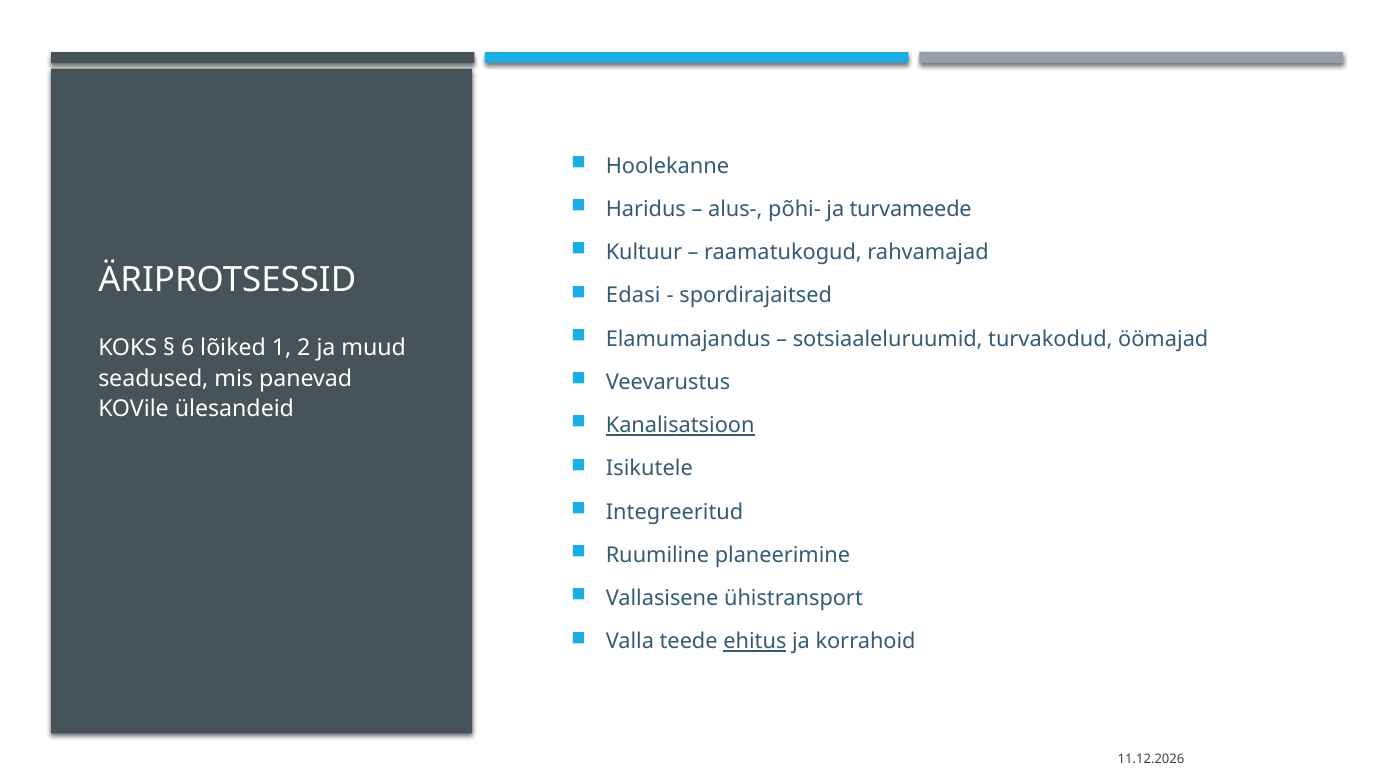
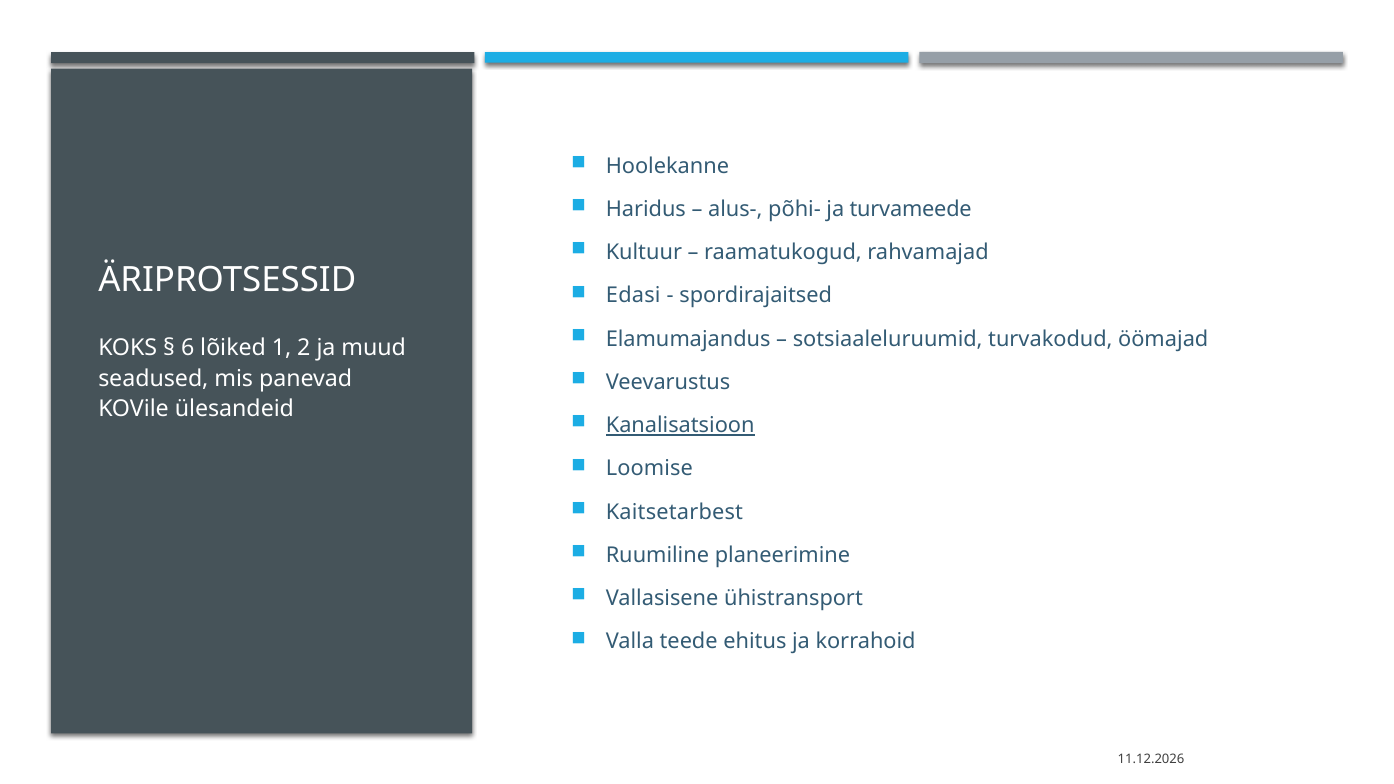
Isikutele: Isikutele -> Loomise (649, 469)
Integreeritud: Integreeritud -> Kaitsetarbest (674, 512)
ehitus underline: present -> none (755, 642)
